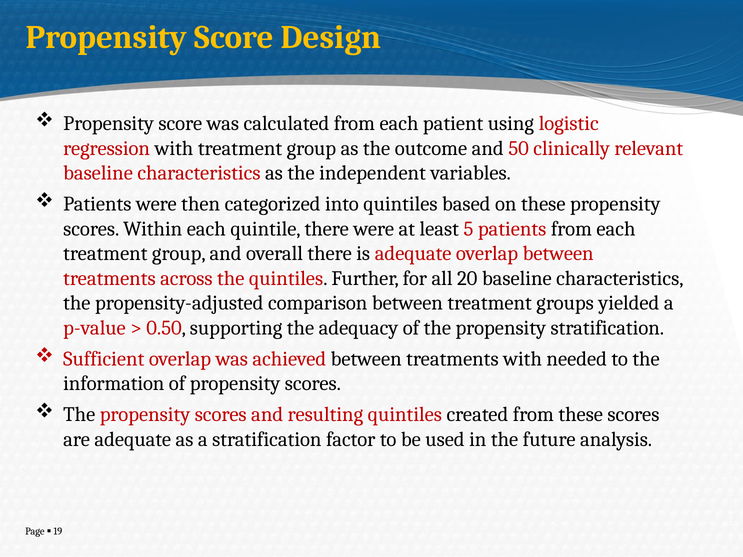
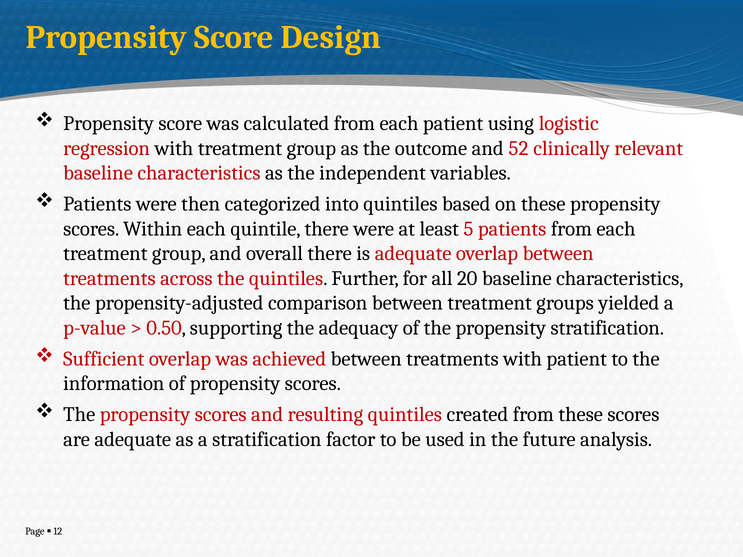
50: 50 -> 52 (518, 148)
with needed: needed -> patient (577, 359)
19: 19 -> 12 (58, 531)
